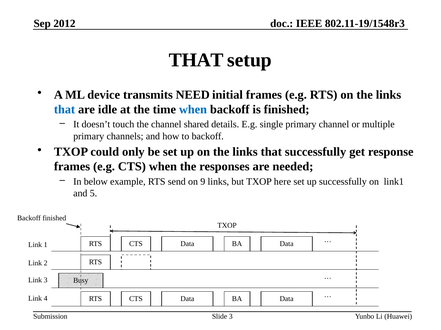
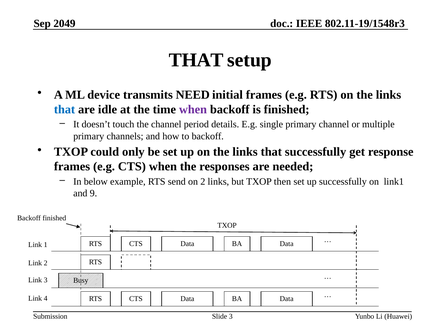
2012: 2012 -> 2049 (64, 24)
when colour: blue -> purple (193, 110)
shared: shared -> period (196, 125)
on 9: 9 -> 2 (203, 182)
here: here -> then (282, 182)
5: 5 -> 9 (93, 194)
